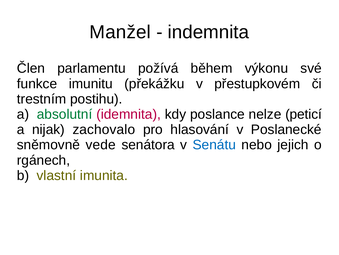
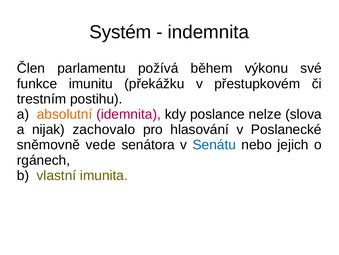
Manžel: Manžel -> Systém (120, 32)
absolutní colour: green -> orange (65, 114)
peticí: peticí -> slova (304, 114)
